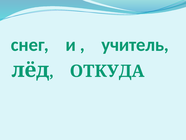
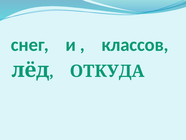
учитель: учитель -> классов (135, 45)
